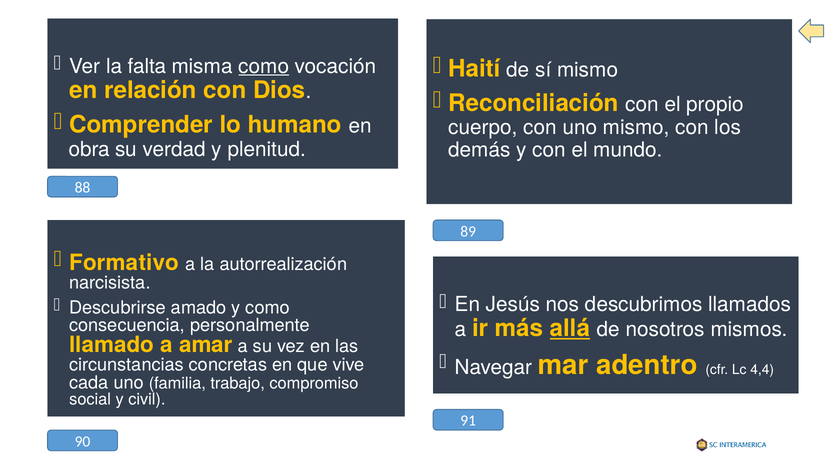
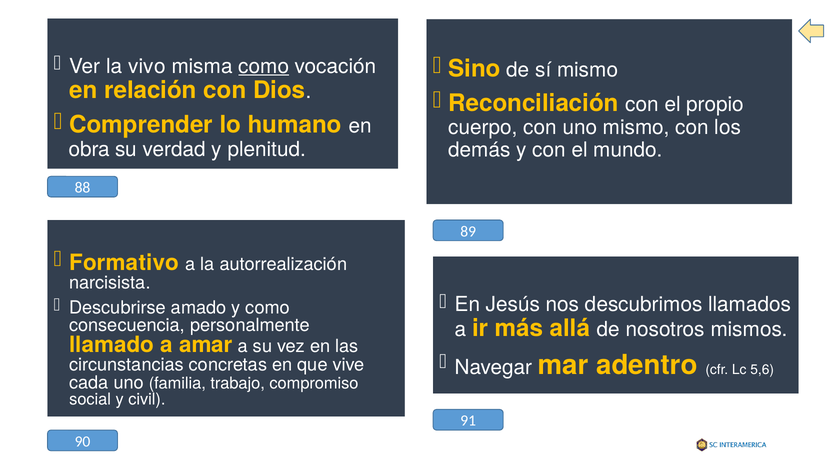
falta: falta -> vivo (147, 66)
Haití: Haití -> Sino (475, 69)
allá underline: present -> none (570, 329)
4,4: 4,4 -> 5,6 (762, 370)
